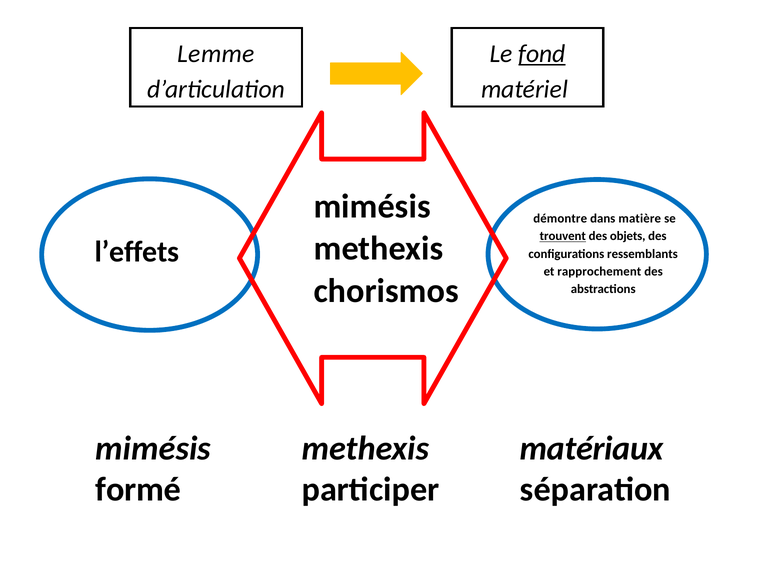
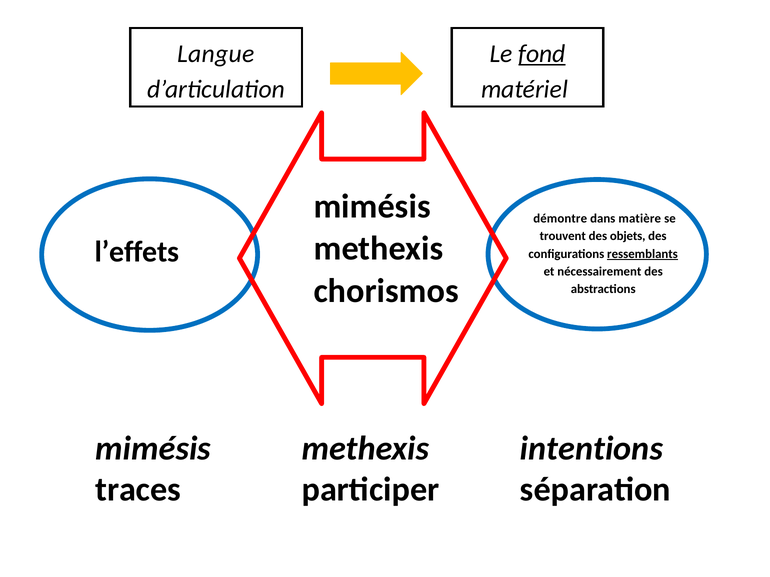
Lemme: Lemme -> Langue (216, 54)
trouvent underline: present -> none (563, 236)
ressemblants underline: none -> present (642, 254)
rapprochement: rapprochement -> nécessairement (599, 272)
matériaux: matériaux -> intentions (591, 449)
formé: formé -> traces (138, 490)
